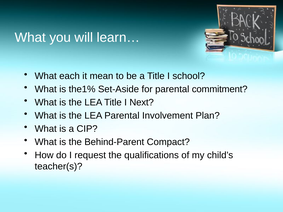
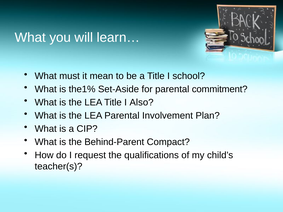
each: each -> must (70, 76)
Next: Next -> Also (142, 103)
